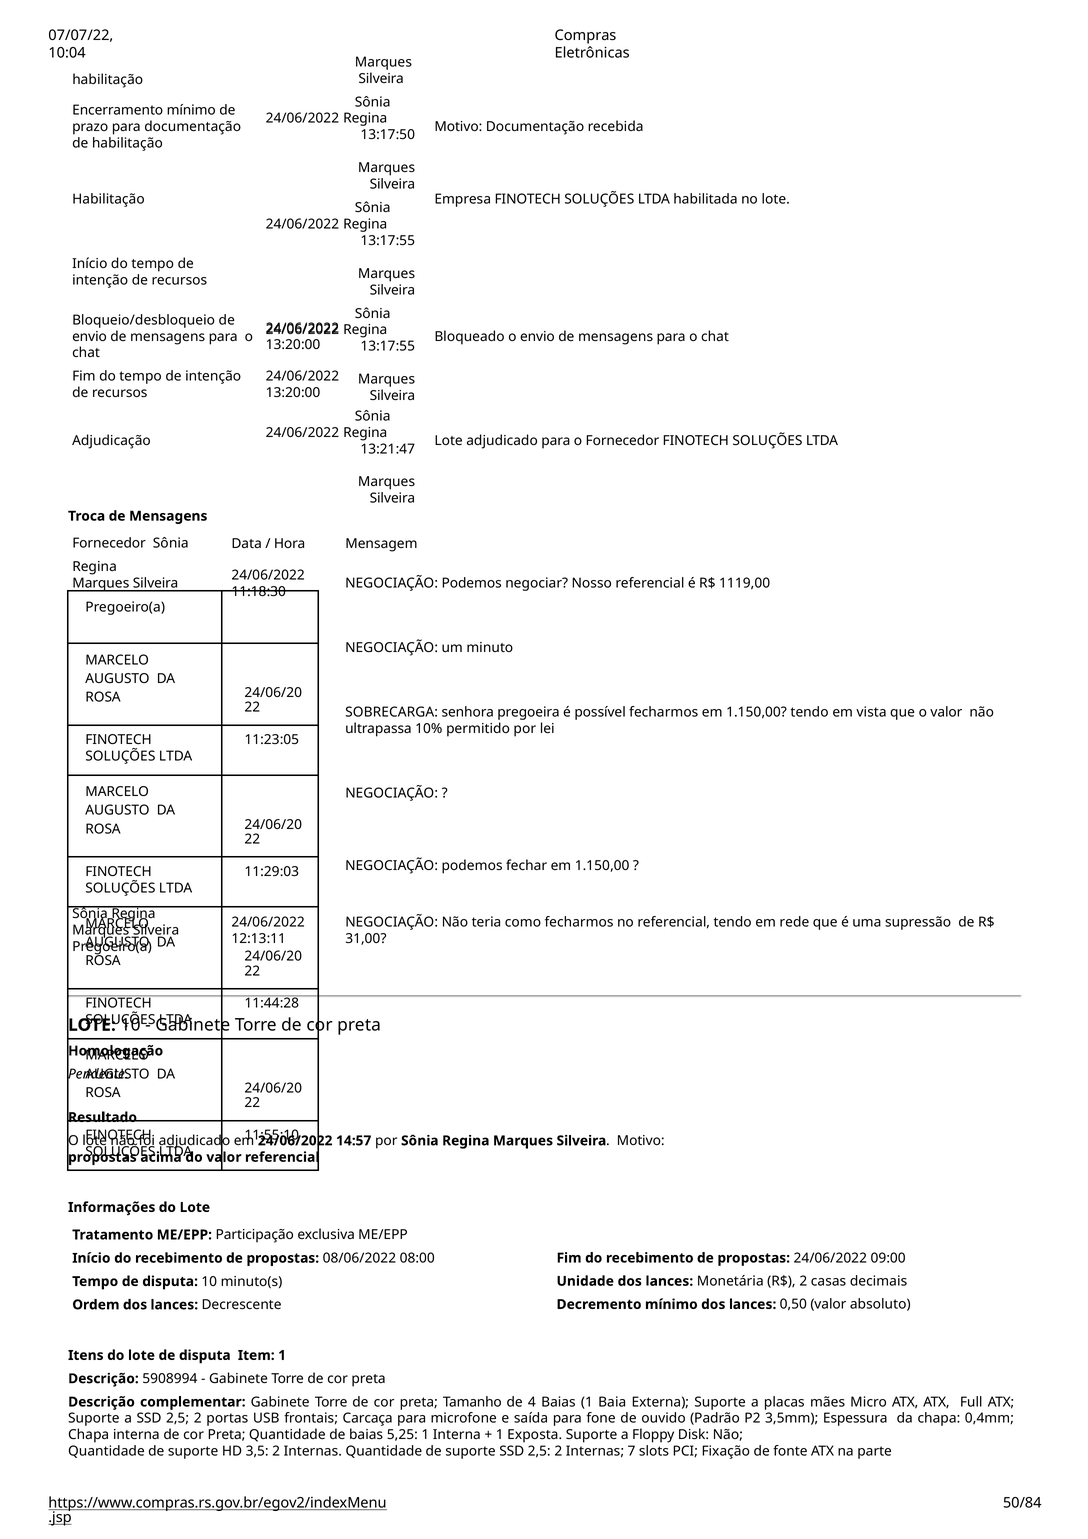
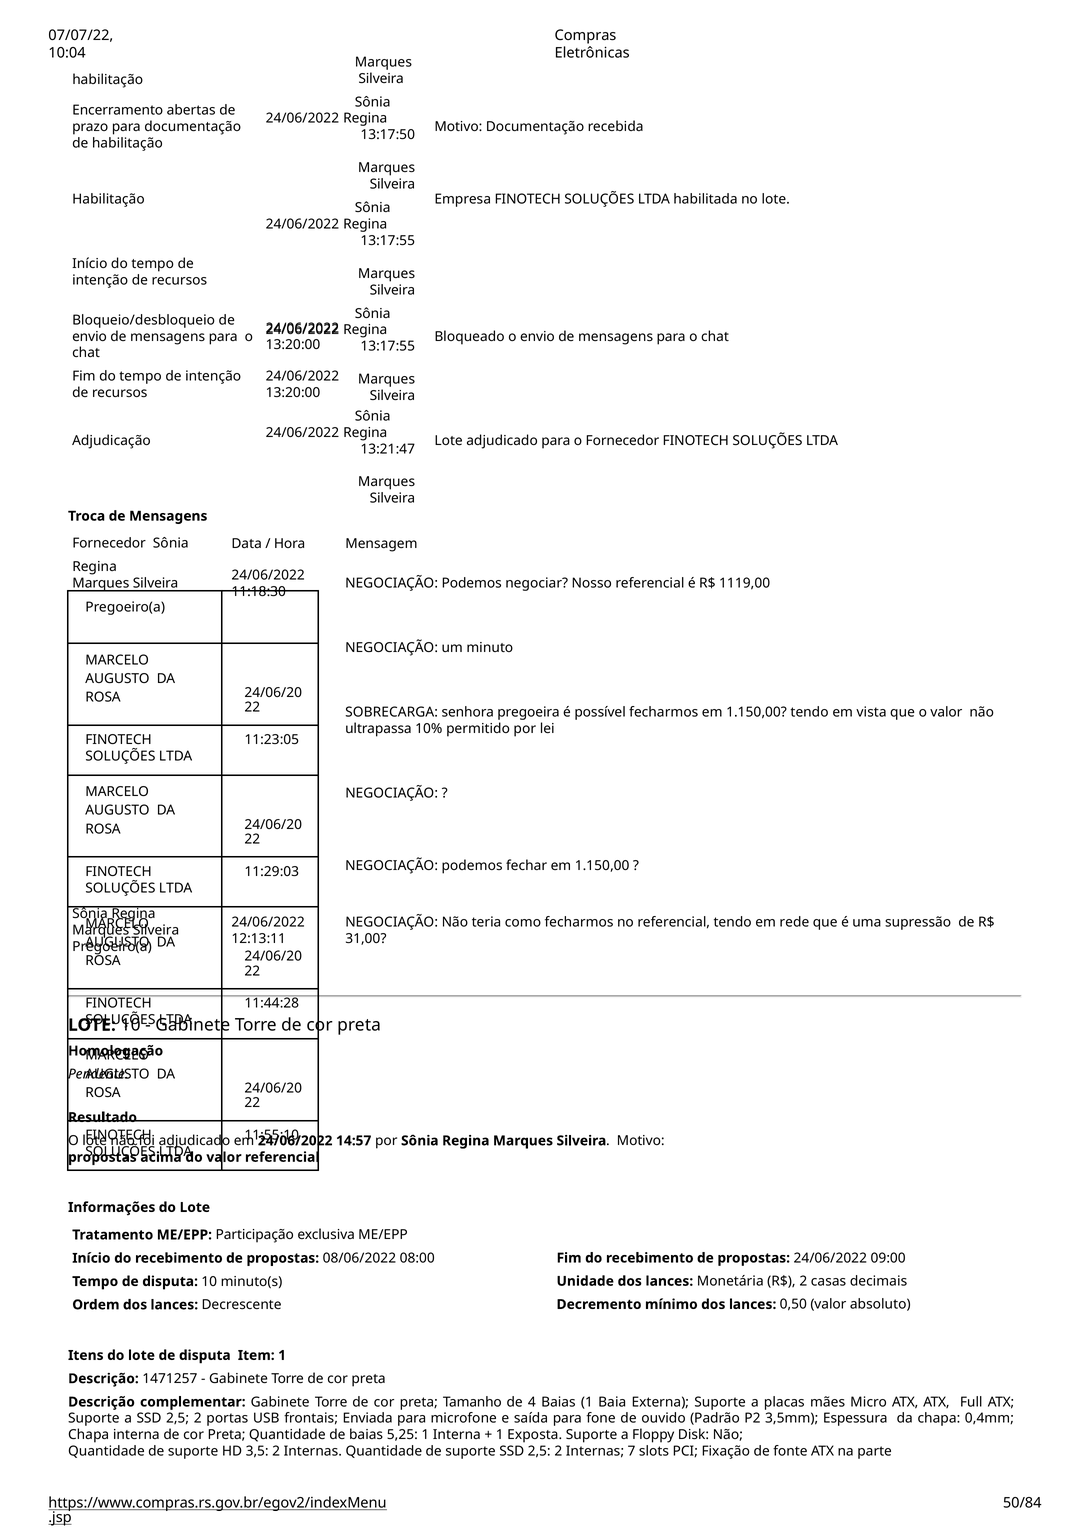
Encerramento mínimo: mínimo -> abertas (191, 110)
5908994: 5908994 -> 1471257 (170, 1379)
Carcaça: Carcaça -> Enviada (368, 1419)
